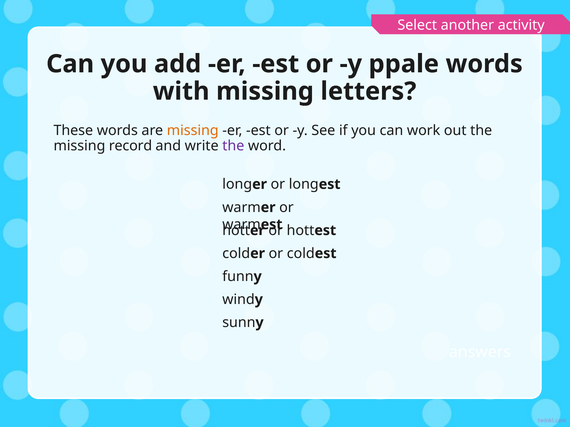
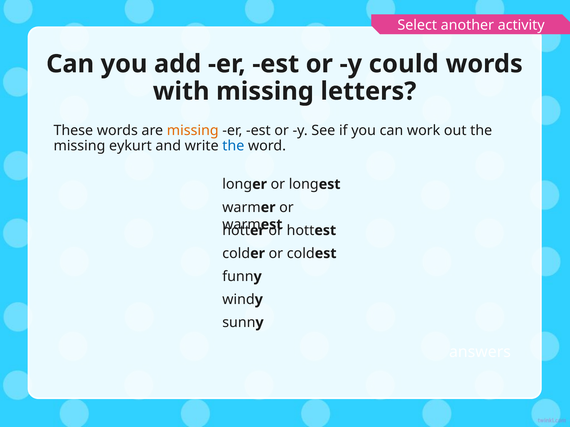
ppale: ppale -> could (404, 64)
record: record -> eykurt (130, 146)
the colour: purple -> blue (233, 146)
